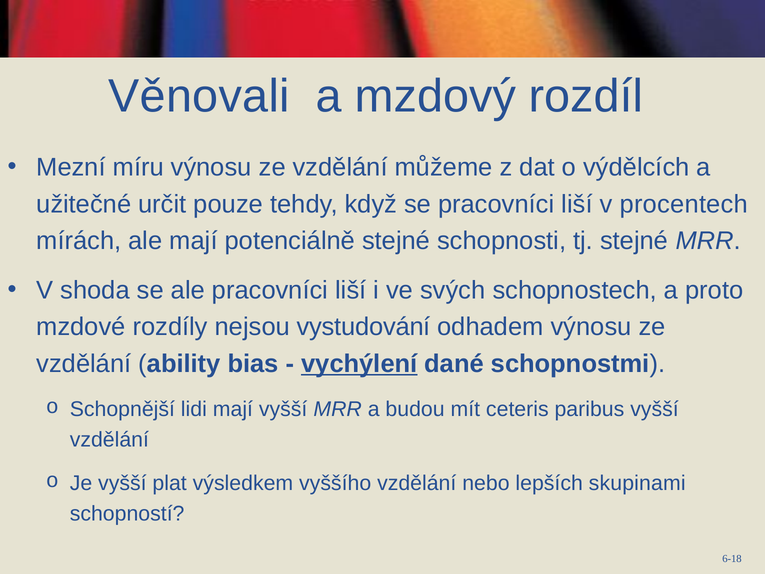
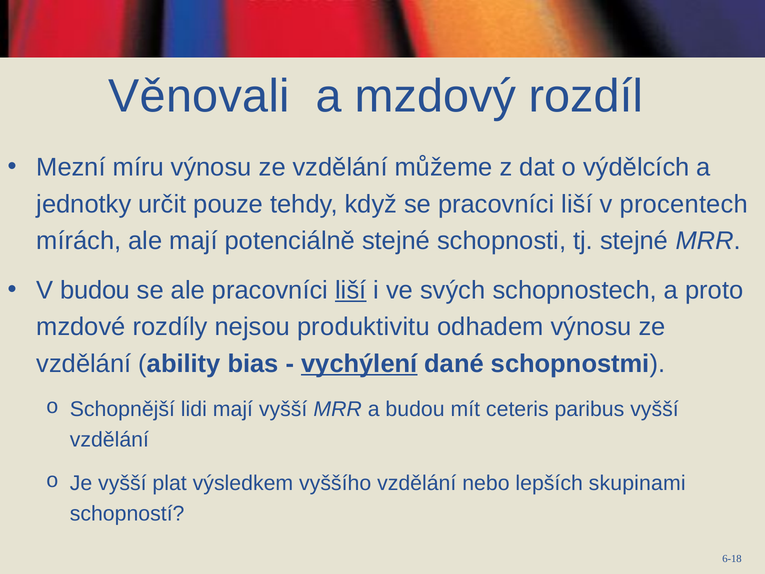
užitečné: užitečné -> jednotky (84, 204)
V shoda: shoda -> budou (95, 290)
liší underline: none -> present (351, 290)
vystudování: vystudování -> produktivitu (363, 327)
